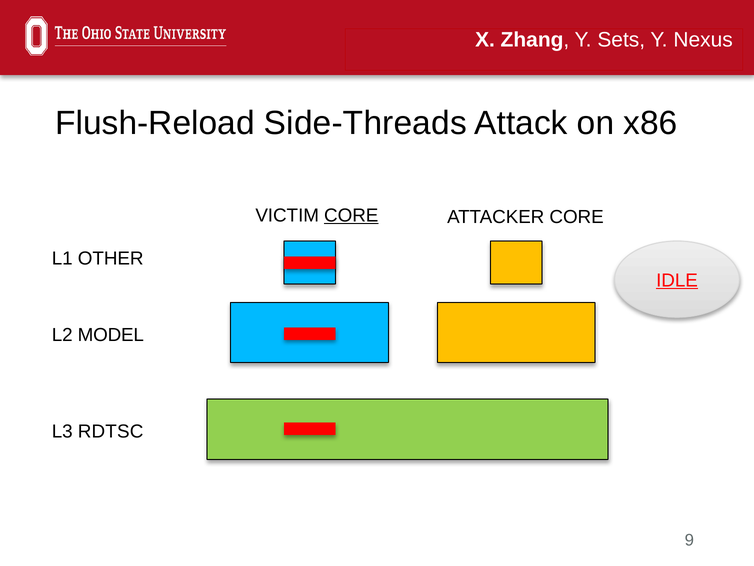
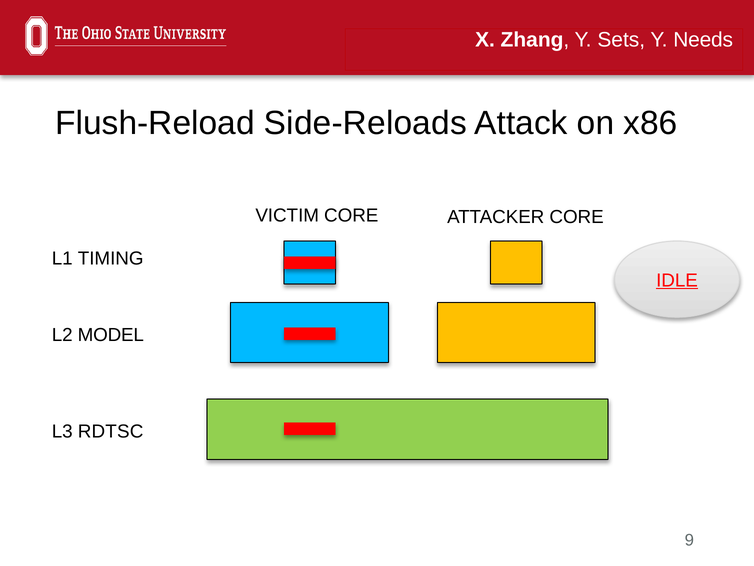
Nexus: Nexus -> Needs (703, 40)
Side-Threads: Side-Threads -> Side-Reloads (365, 123)
CORE underline: present -> none (351, 215)
OTHER: OTHER -> TIMING (111, 258)
